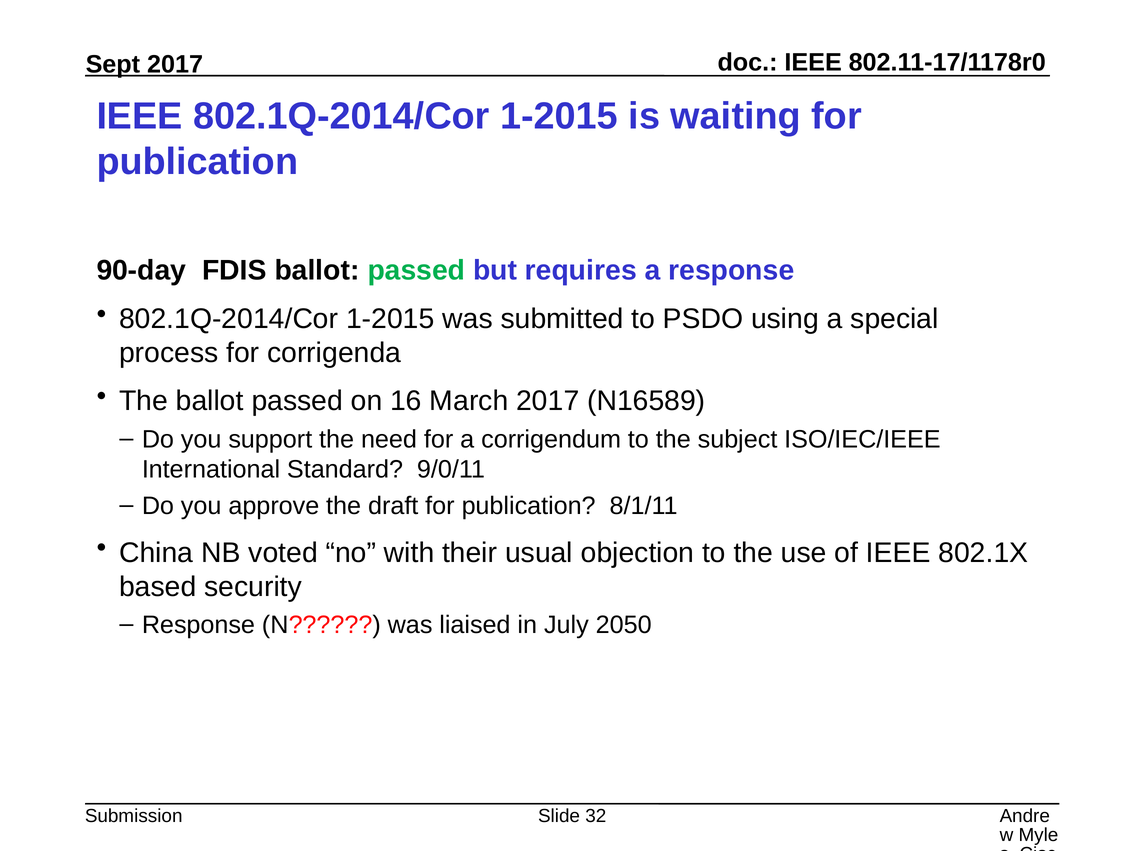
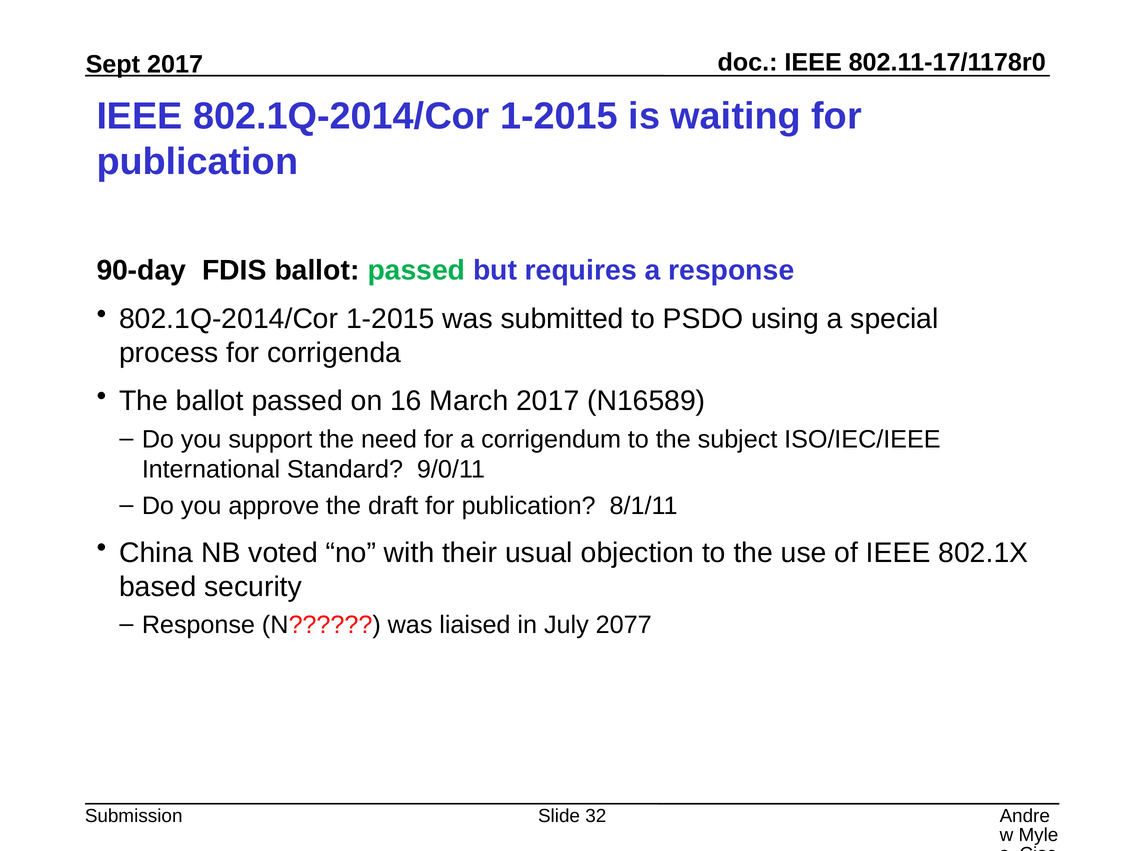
2050: 2050 -> 2077 (624, 625)
